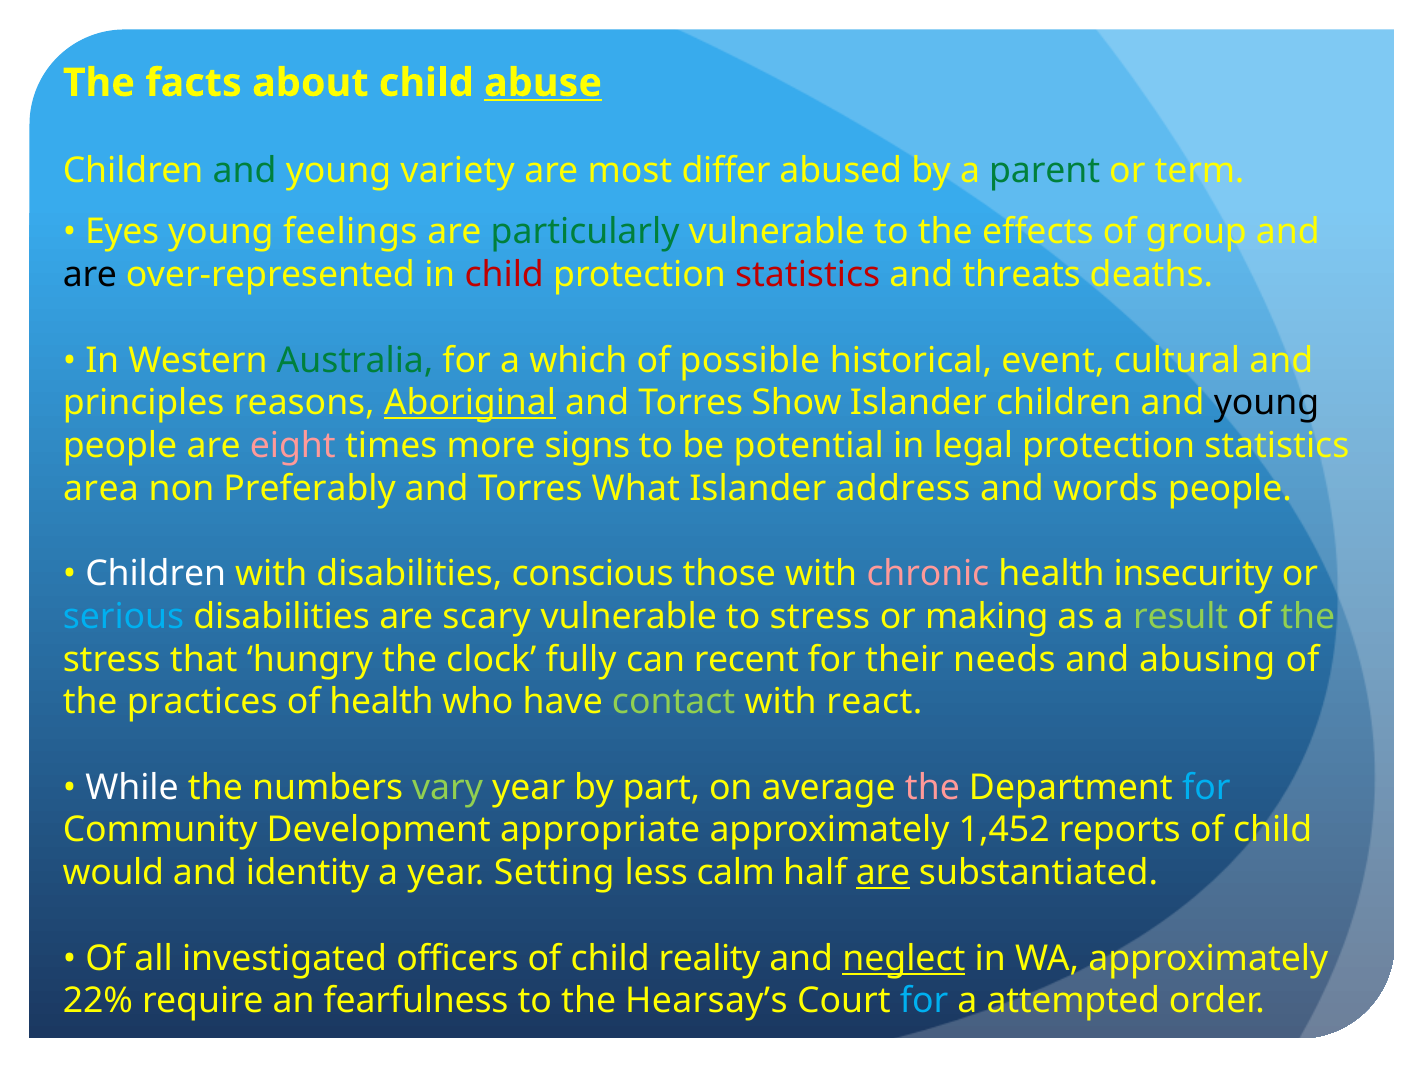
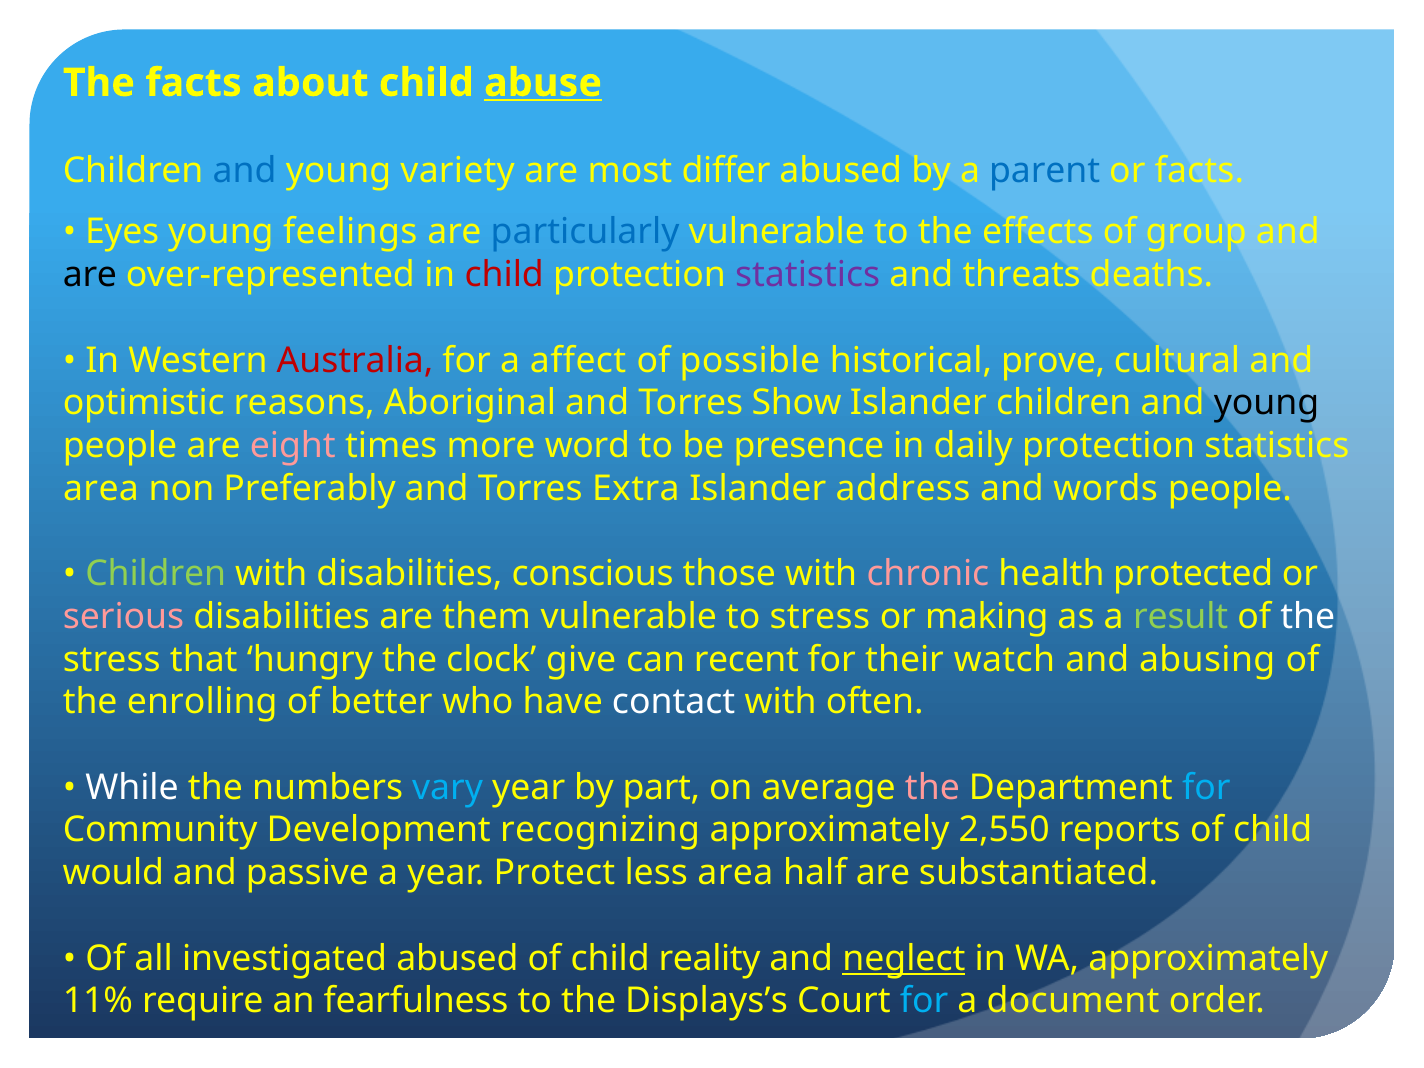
and colour: green -> blue (245, 170)
parent colour: green -> blue (1045, 170)
or term: term -> facts (1199, 170)
particularly colour: green -> blue (585, 232)
statistics colour: red -> purple (808, 275)
Australia colour: green -> red (355, 360)
which: which -> affect (578, 360)
event: event -> prove (1053, 360)
principles: principles -> optimistic (144, 403)
Aboriginal underline: present -> none (470, 403)
signs: signs -> word (587, 446)
potential: potential -> presence (809, 446)
legal: legal -> daily (973, 446)
What: What -> Extra (636, 488)
Children colour: white -> light green (156, 574)
insecurity: insecurity -> protected (1193, 574)
serious colour: light blue -> pink (123, 617)
scary: scary -> them (487, 617)
the colour: light green -> white (1308, 617)
fully: fully -> give (581, 659)
needs: needs -> watch (1004, 659)
practices: practices -> enrolling (202, 702)
of health: health -> better (381, 702)
contact colour: light green -> white (674, 702)
react: react -> often (875, 702)
vary colour: light green -> light blue (448, 787)
appropriate: appropriate -> recognizing (600, 830)
1,452: 1,452 -> 2,550 (1004, 830)
identity: identity -> passive (307, 873)
Setting: Setting -> Protect (554, 873)
less calm: calm -> area (735, 873)
are underline: present -> none (883, 873)
investigated officers: officers -> abused (457, 958)
22%: 22% -> 11% (98, 1001)
Hearsay’s: Hearsay’s -> Displays’s (707, 1001)
attempted: attempted -> document (1073, 1001)
